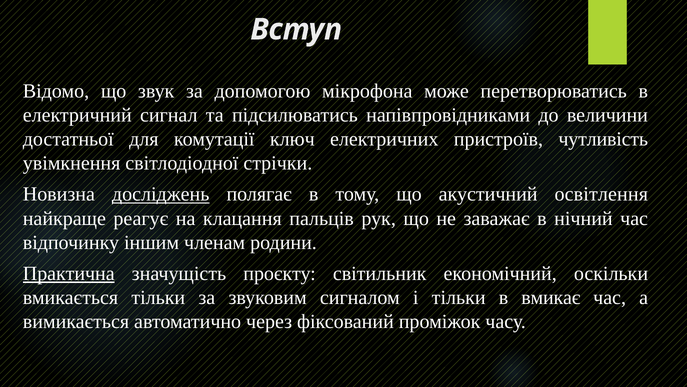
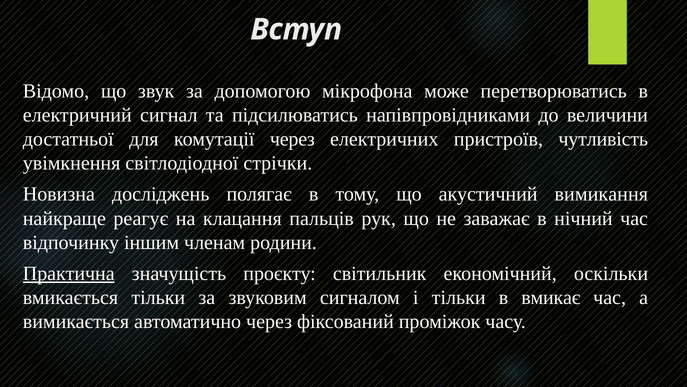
комутації ключ: ключ -> через (292, 139)
досліджень underline: present -> none (161, 194)
освітлення: освітлення -> вимикання (601, 194)
